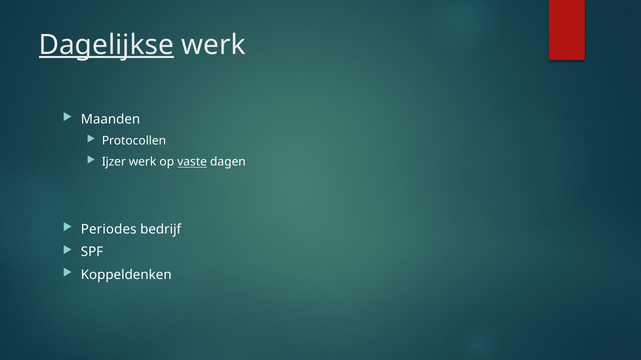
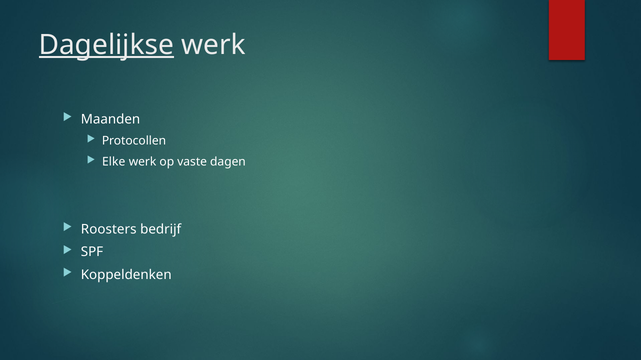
Ijzer: Ijzer -> Elke (114, 162)
vaste underline: present -> none (192, 162)
Periodes: Periodes -> Roosters (109, 230)
